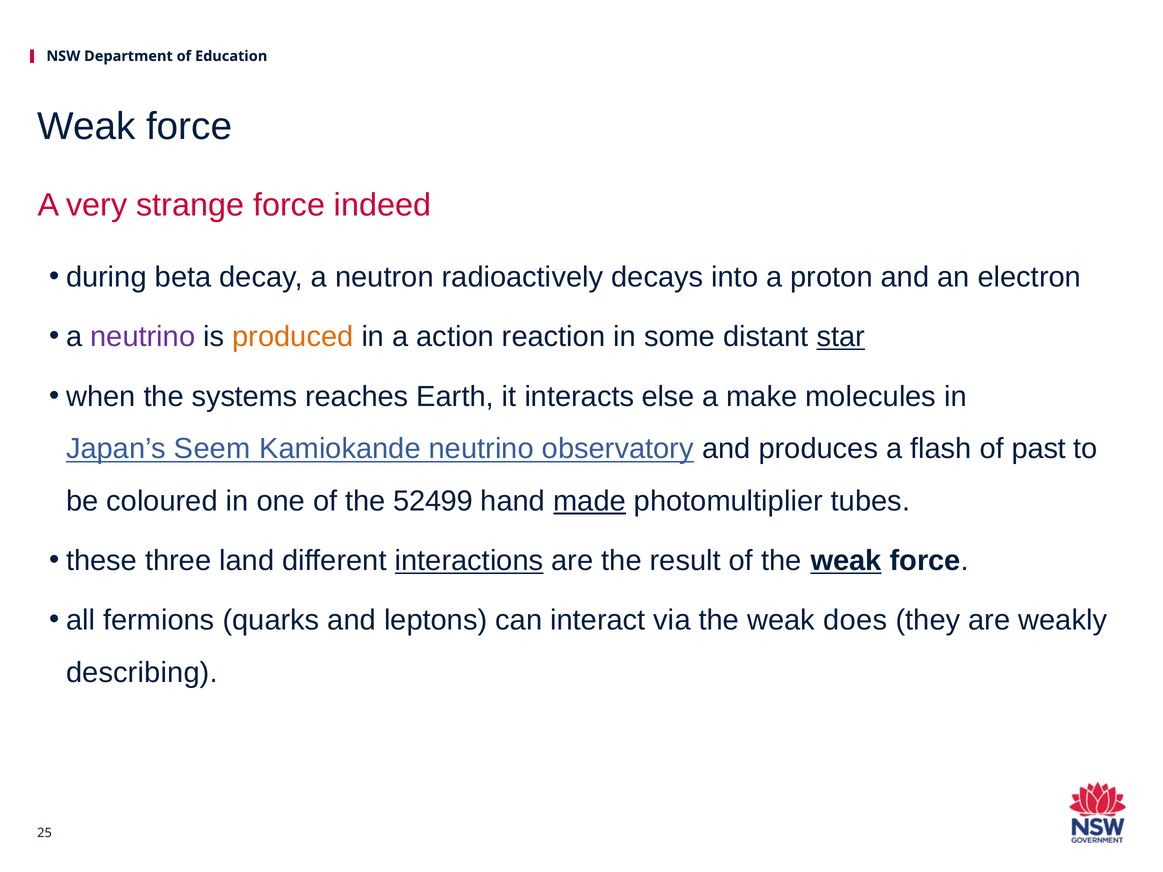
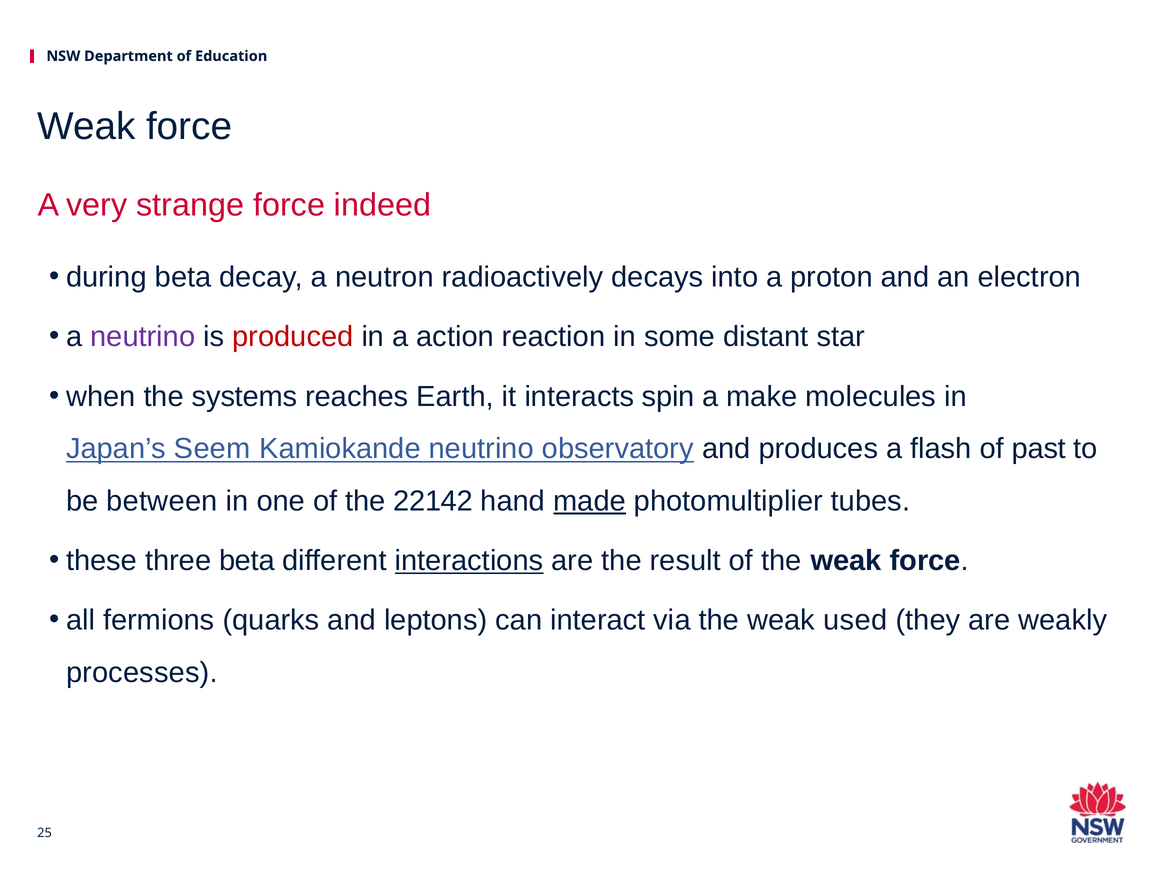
produced colour: orange -> red (293, 337)
star underline: present -> none (841, 337)
else: else -> spin (668, 397)
coloured: coloured -> between (162, 501)
52499: 52499 -> 22142 (433, 501)
three land: land -> beta (247, 561)
weak underline: present -> none (846, 561)
does: does -> used (855, 620)
describing: describing -> processes (142, 673)
